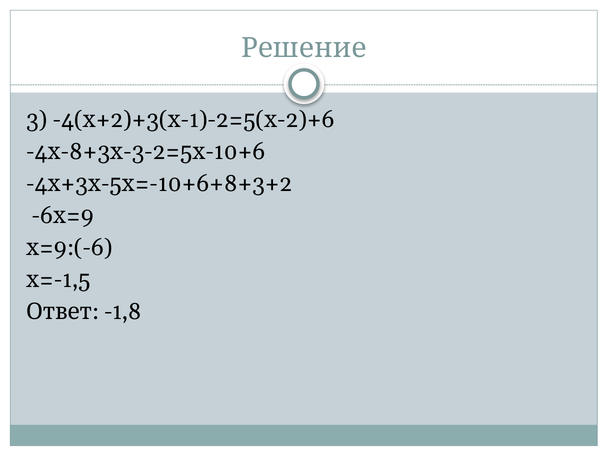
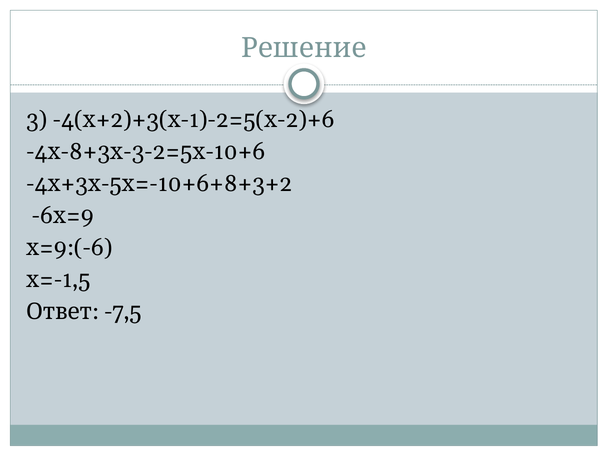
-1,8: -1,8 -> -7,5 (123, 312)
